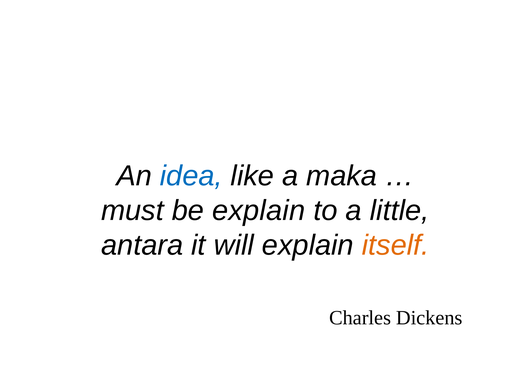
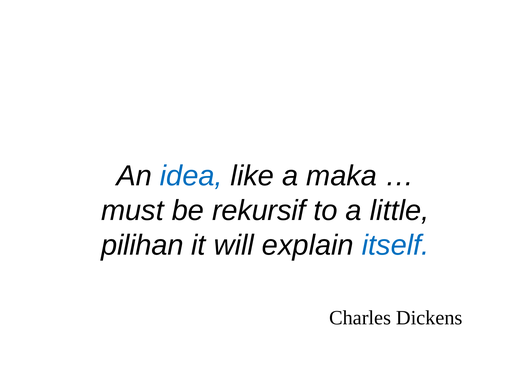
be explain: explain -> rekursif (259, 211)
antara: antara -> pilihan (142, 246)
itself colour: orange -> blue (396, 246)
